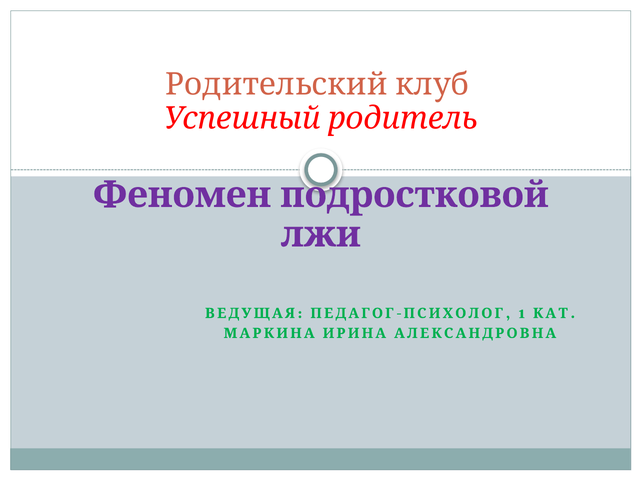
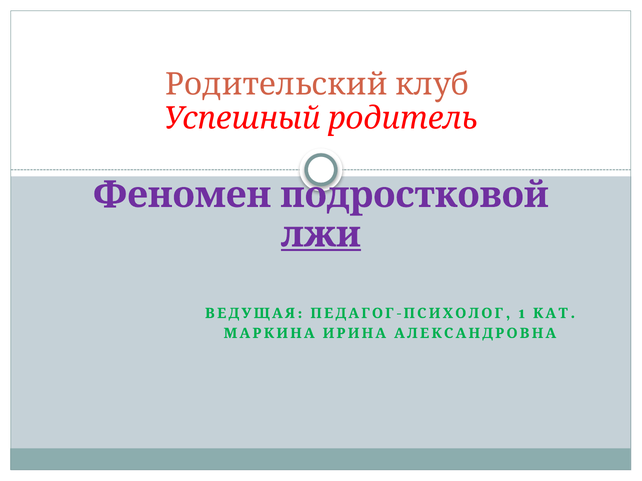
лжи underline: none -> present (321, 235)
